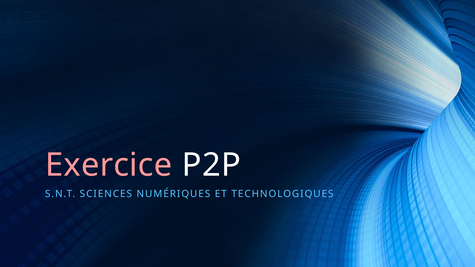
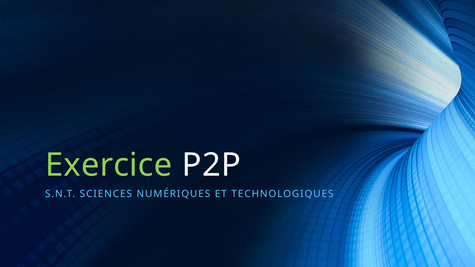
Exercice colour: pink -> light green (109, 165)
